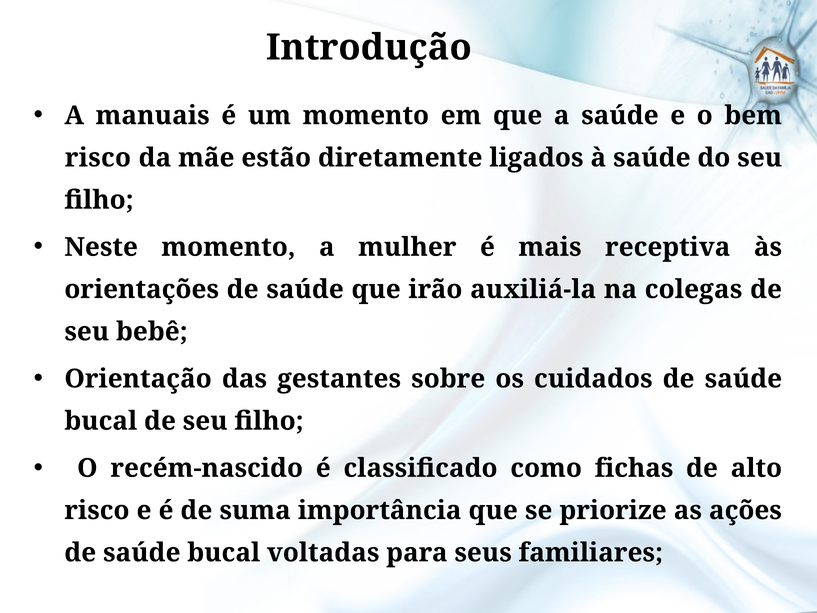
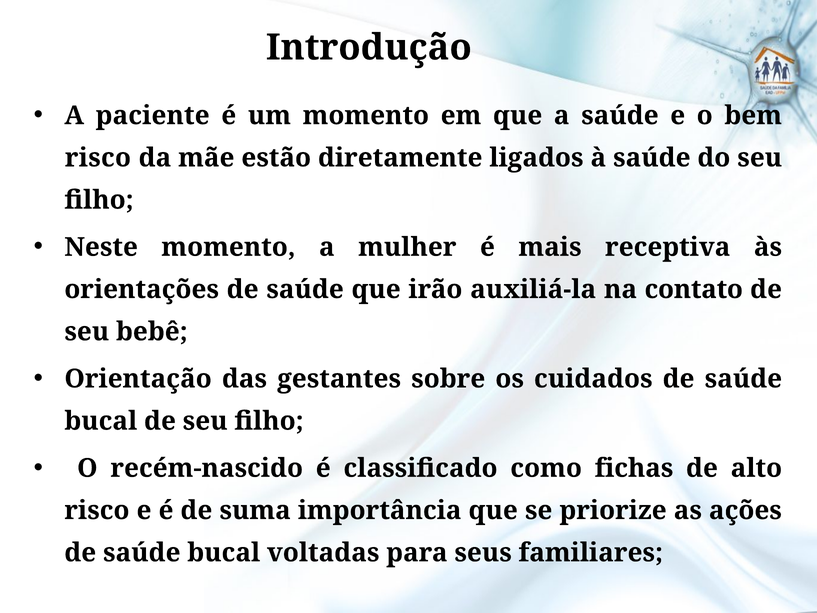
manuais: manuais -> paciente (153, 115)
colegas: colegas -> contato (694, 289)
